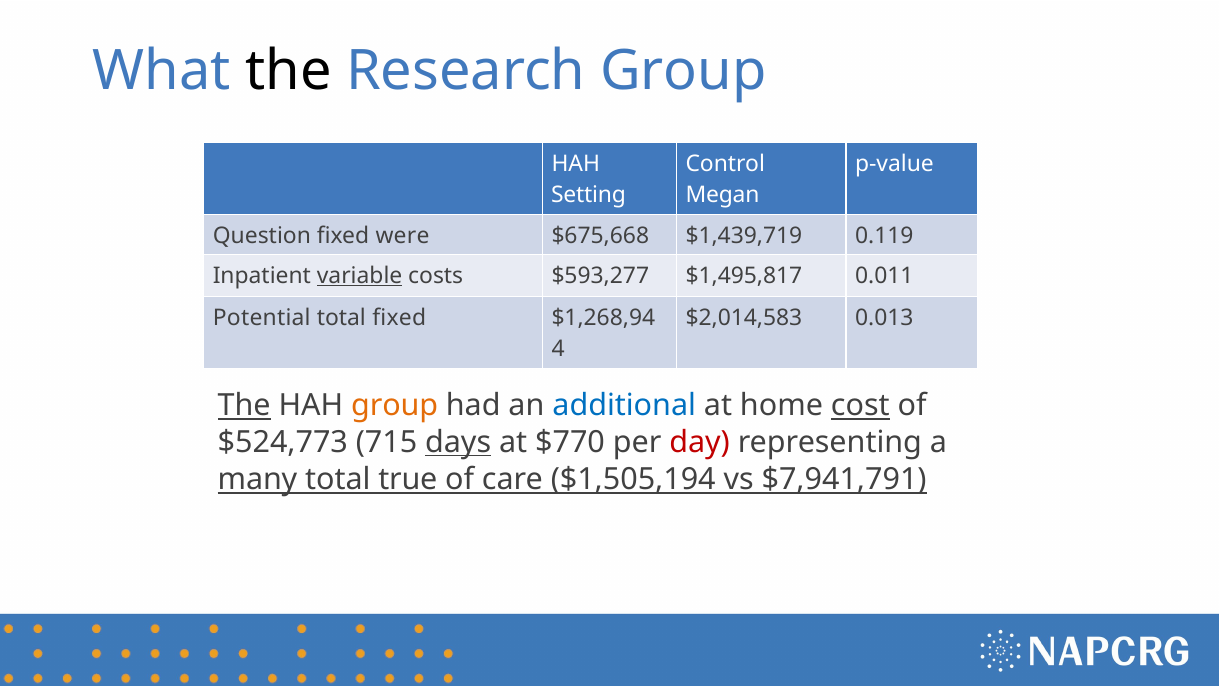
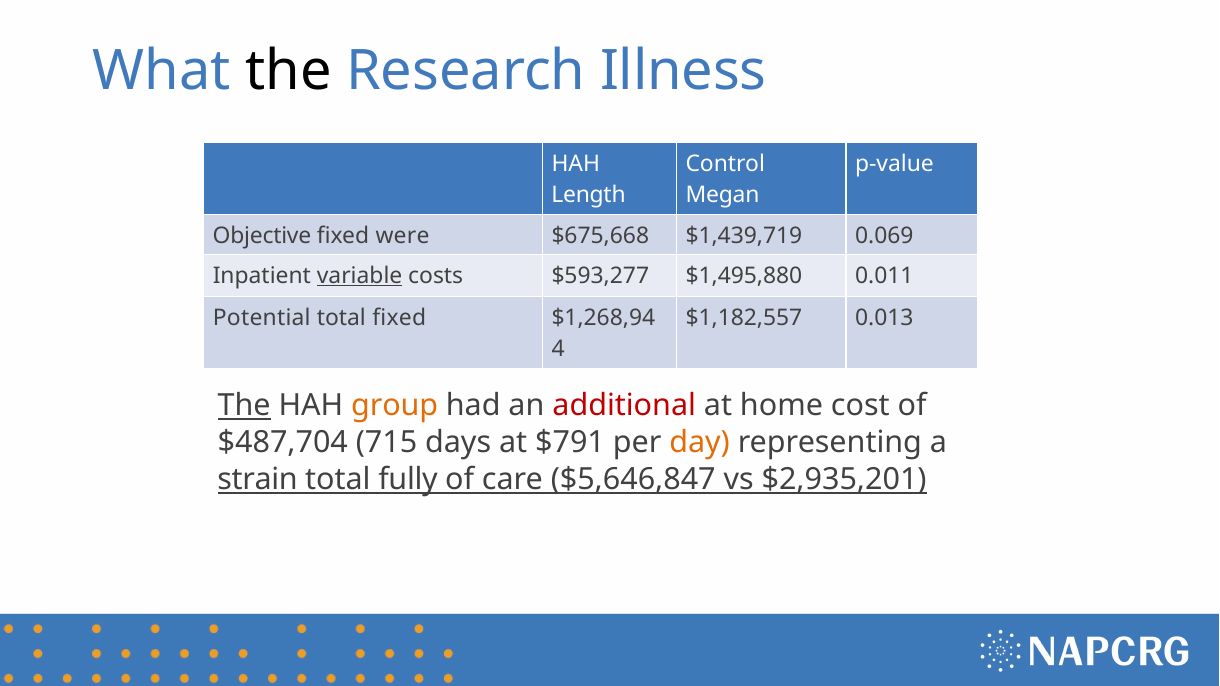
Research Group: Group -> Illness (683, 71)
Setting: Setting -> Length (588, 195)
Question: Question -> Objective (262, 236)
0.119: 0.119 -> 0.069 (884, 236)
$1,495,817: $1,495,817 -> $1,495,880 (744, 276)
$2,014,583: $2,014,583 -> $1,182,557 (744, 318)
additional colour: blue -> red (624, 406)
cost underline: present -> none (860, 406)
$524,773: $524,773 -> $487,704 (283, 443)
days underline: present -> none (458, 443)
$770: $770 -> $791 (570, 443)
day colour: red -> orange (700, 443)
many: many -> strain (258, 479)
true: true -> fully (408, 479)
$1,505,194: $1,505,194 -> $5,646,847 (633, 479)
$7,941,791: $7,941,791 -> $2,935,201 (844, 479)
